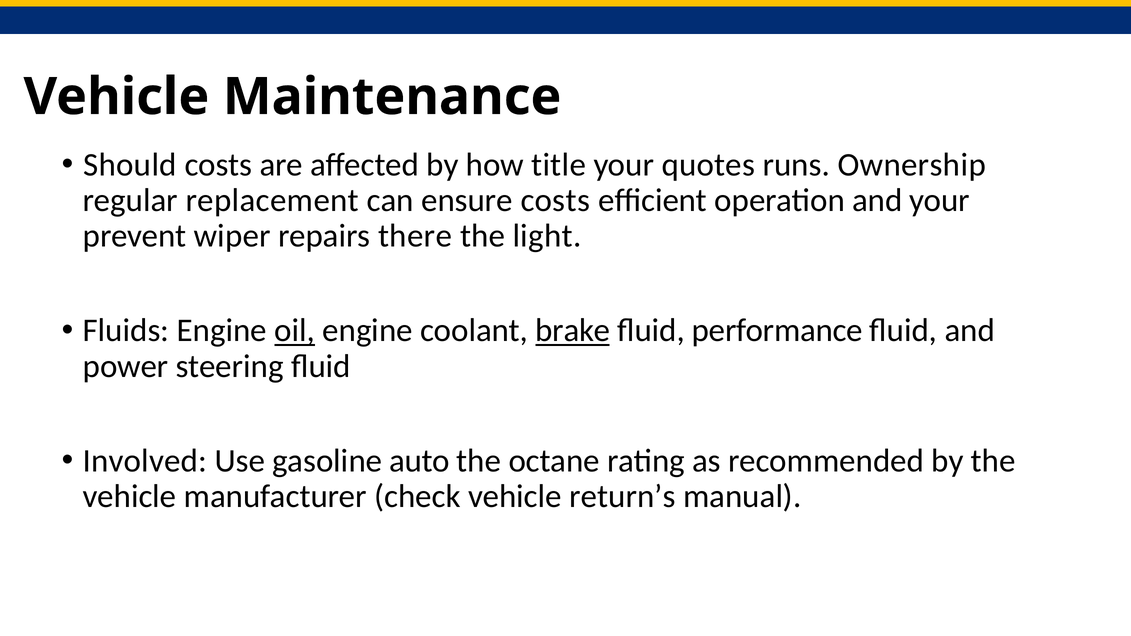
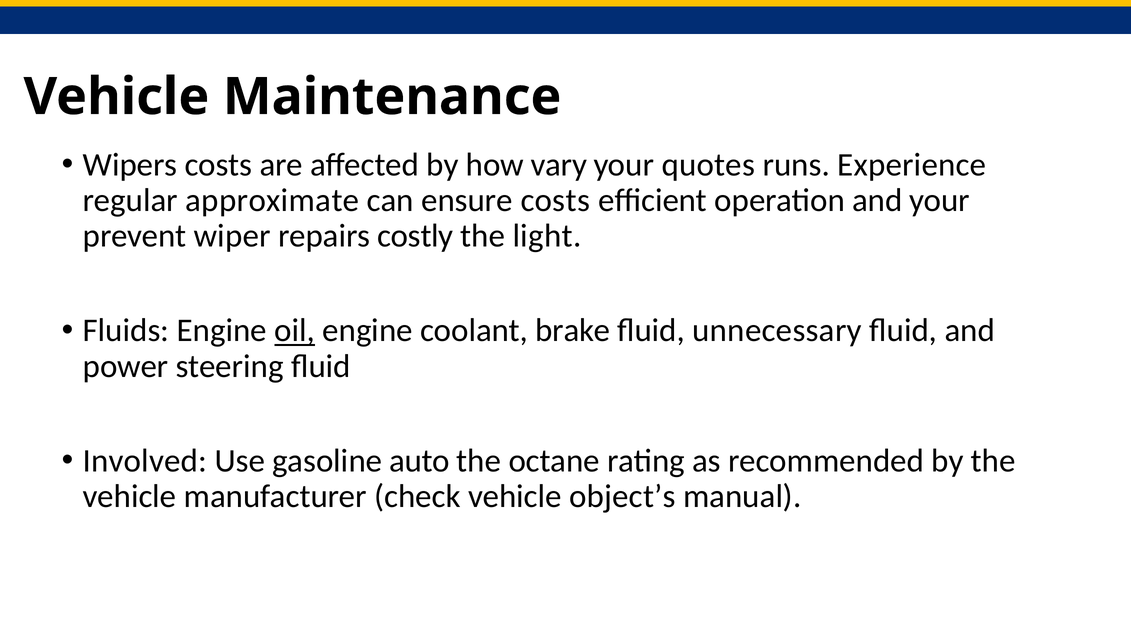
Should: Should -> Wipers (130, 165)
title: title -> vary (559, 165)
Ownership: Ownership -> Experience (912, 165)
replacement: replacement -> approximate (272, 200)
there: there -> costly (415, 236)
brake underline: present -> none (573, 331)
performance: performance -> unnecessary (777, 331)
return’s: return’s -> object’s (622, 496)
